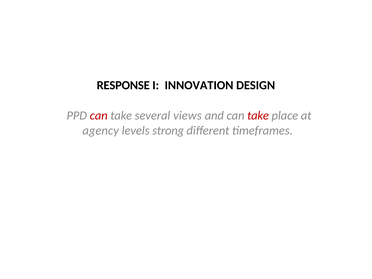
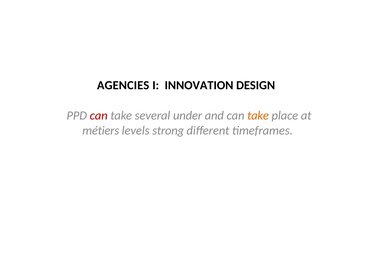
RESPONSE: RESPONSE -> AGENCIES (123, 85)
views: views -> under (188, 116)
take colour: red -> orange (258, 116)
agency: agency -> métiers (101, 130)
